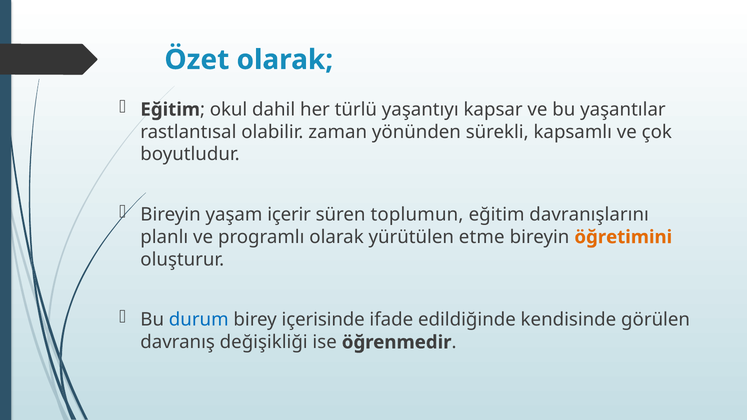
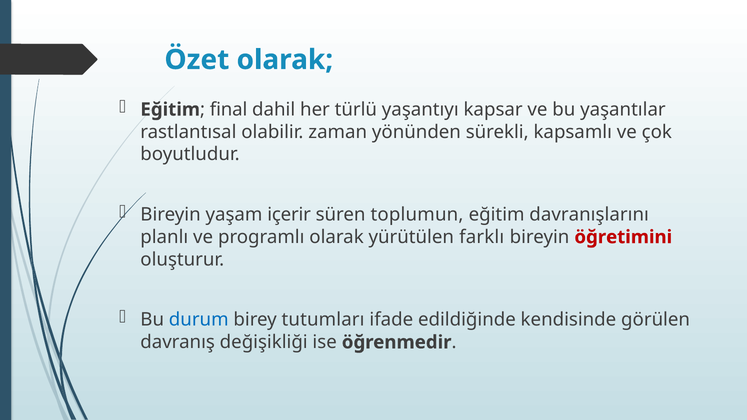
okul: okul -> final (229, 110)
etme: etme -> farklı (482, 237)
öğretimini colour: orange -> red (623, 237)
içerisinde: içerisinde -> tutumları (323, 320)
